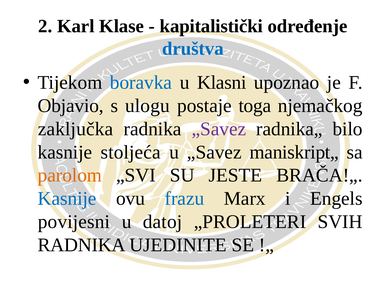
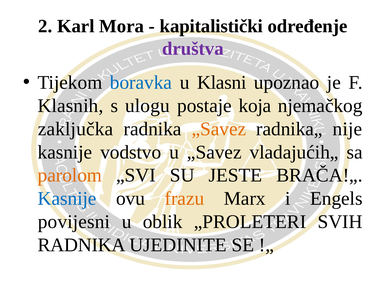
Klase: Klase -> Mora (122, 26)
društva colour: blue -> purple (193, 49)
Objavio: Objavio -> Klasnih (70, 106)
toga: toga -> koja (255, 106)
„Savez colour: purple -> orange (219, 129)
bilo: bilo -> nije (347, 129)
stoljeća: stoljeća -> vodstvo (131, 152)
maniskript„: maniskript„ -> vladajućih„ (294, 152)
frazu colour: blue -> orange (184, 198)
datoj: datoj -> oblik (163, 221)
